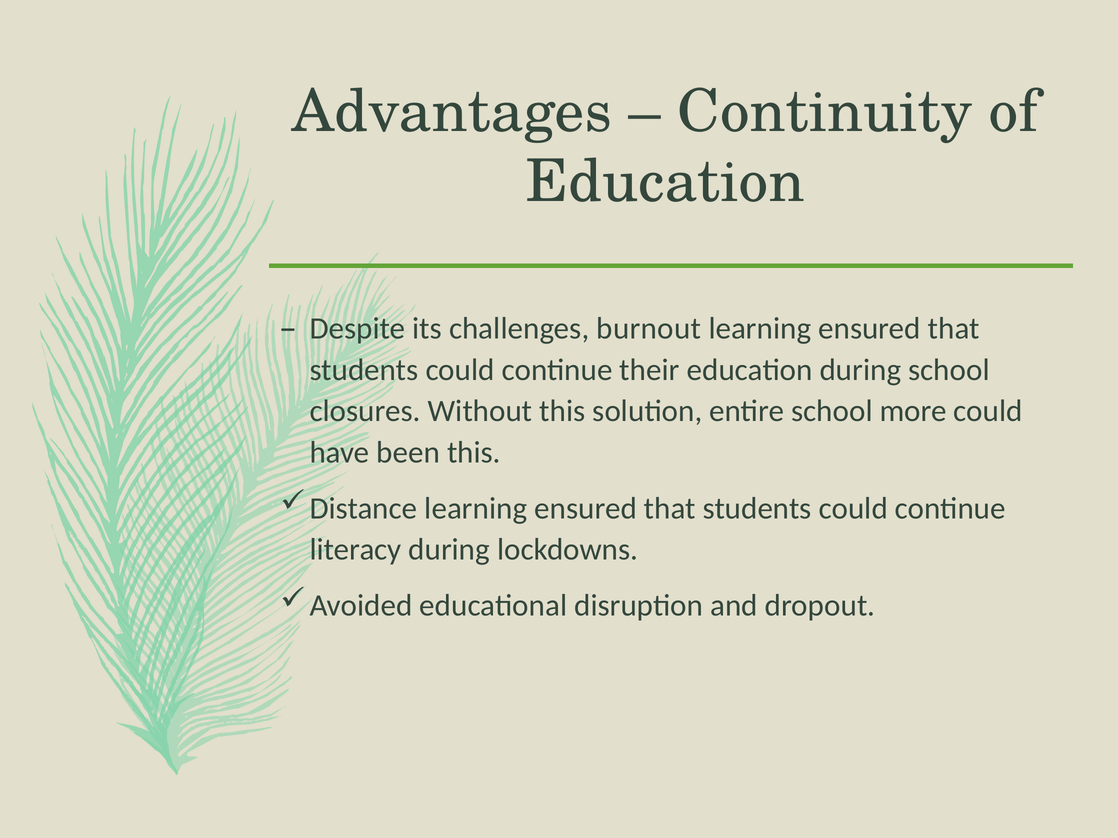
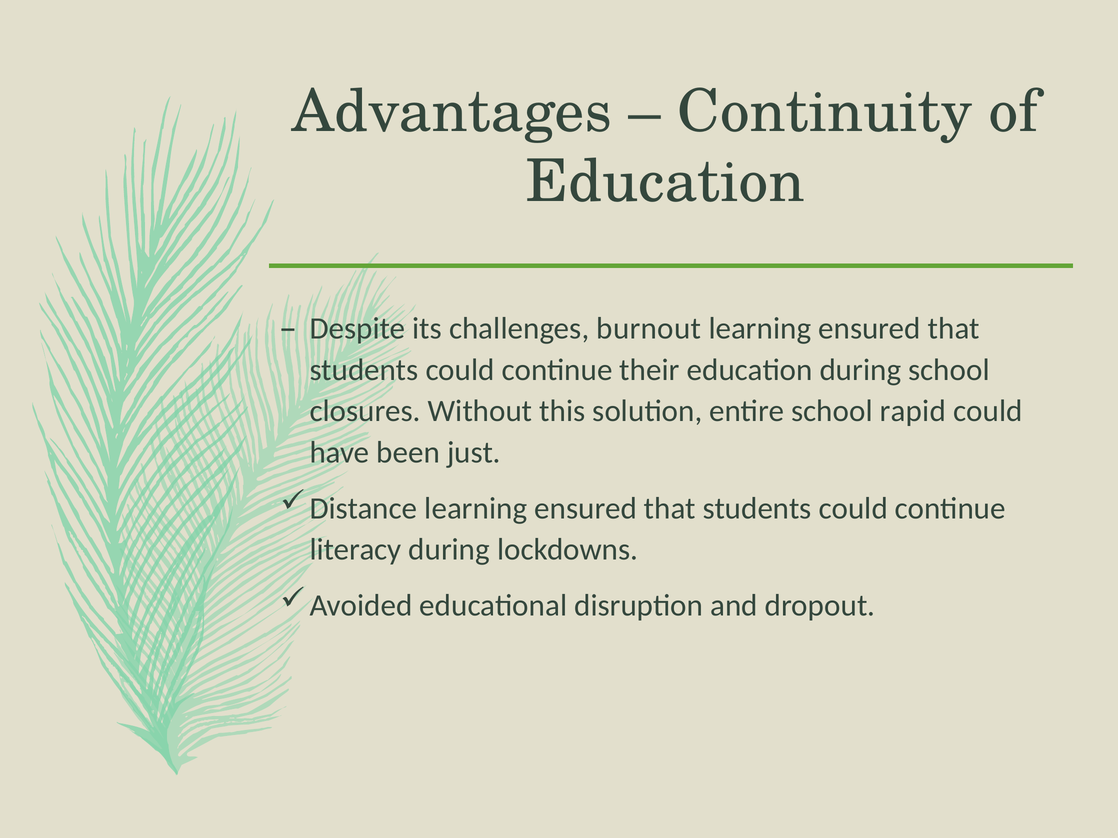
more: more -> rapid (913, 411)
been this: this -> just (474, 453)
